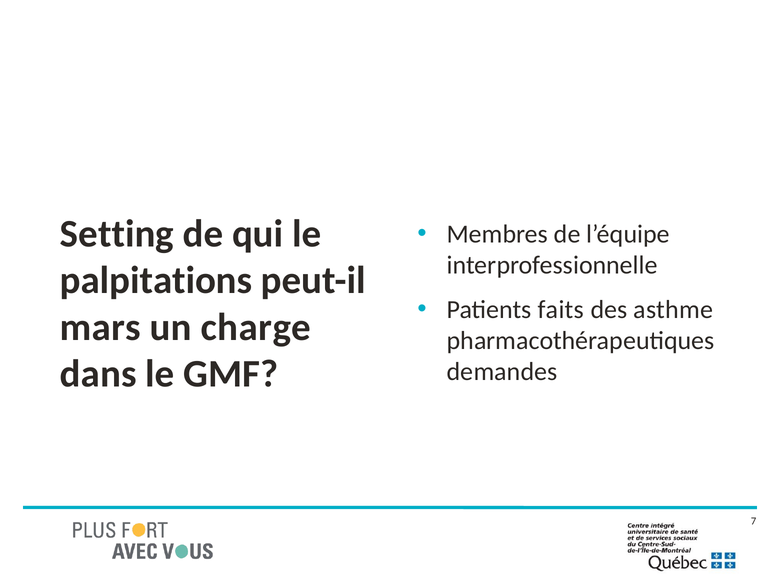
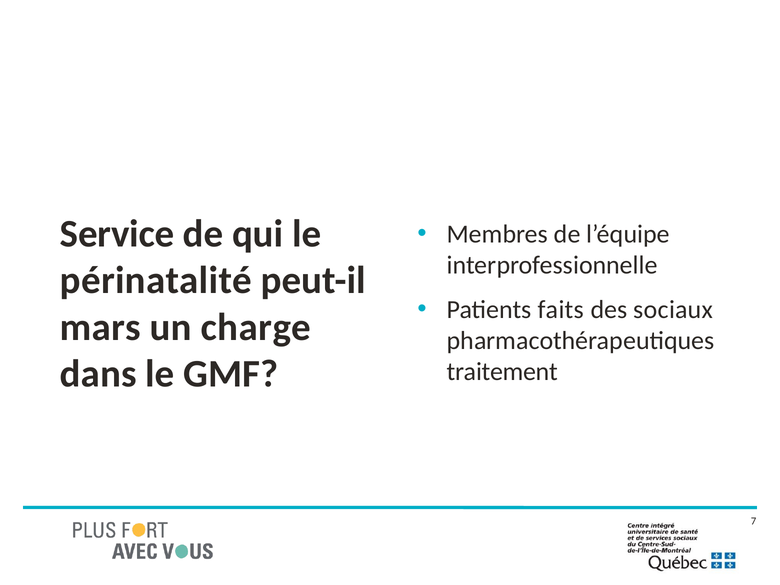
Setting: Setting -> Service (117, 234)
palpitations: palpitations -> périnatalité (156, 280)
asthme: asthme -> sociaux (673, 309)
demandes: demandes -> traitement (502, 372)
